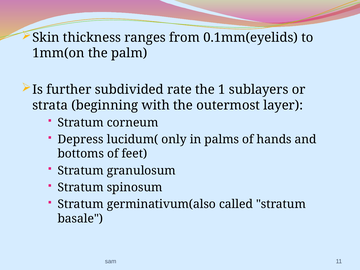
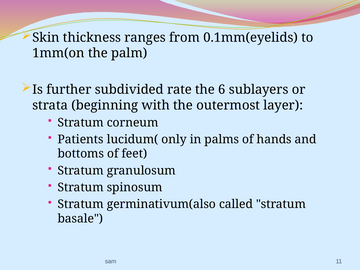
1: 1 -> 6 (222, 90)
Depress: Depress -> Patients (81, 139)
